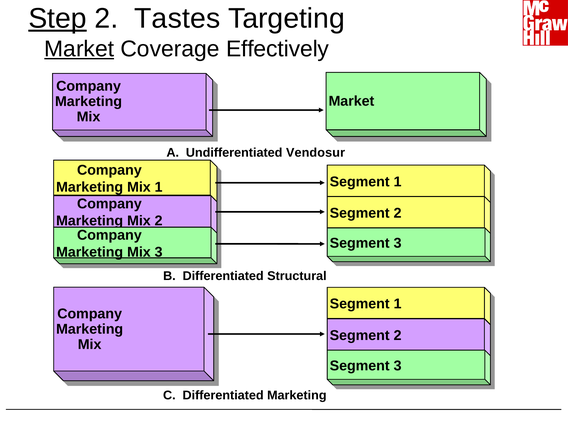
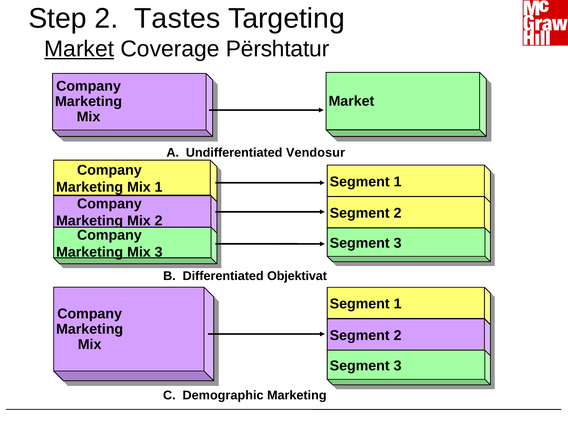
Step underline: present -> none (58, 18)
Effectively: Effectively -> Përshtatur (278, 49)
Structural: Structural -> Objektivat (297, 276)
C Differentiated: Differentiated -> Demographic (223, 395)
